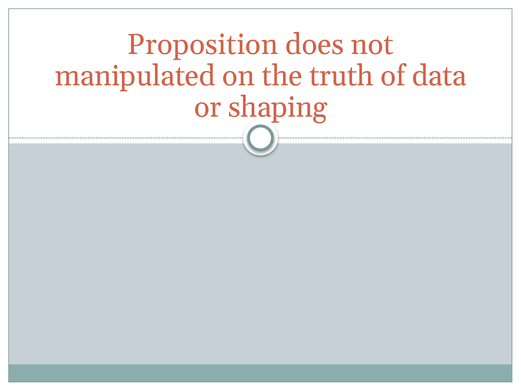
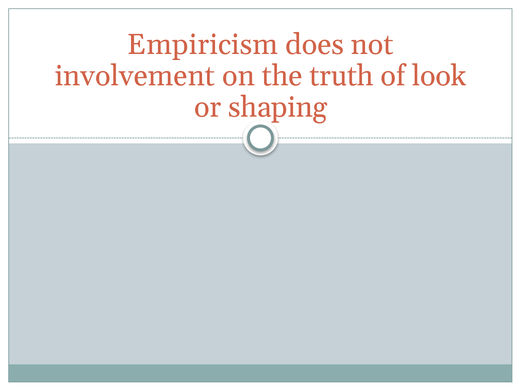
Proposition: Proposition -> Empiricism (203, 45)
manipulated: manipulated -> involvement (135, 76)
data: data -> look (439, 76)
